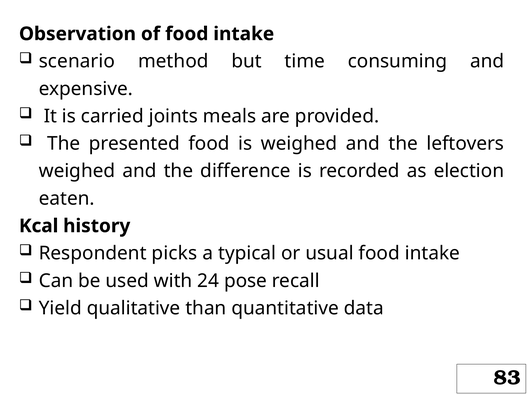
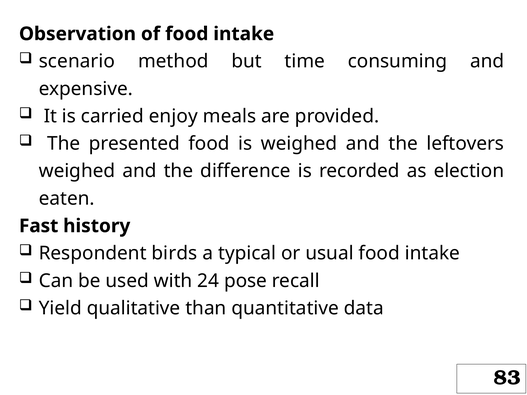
joints: joints -> enjoy (173, 116)
Kcal: Kcal -> Fast (39, 226)
picks: picks -> birds (174, 254)
